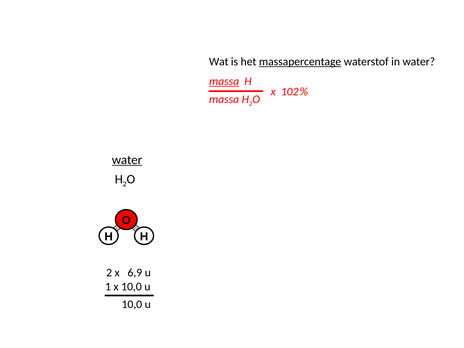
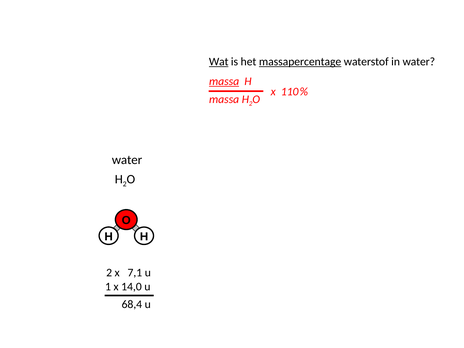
Wat underline: none -> present (219, 62)
102: 102 -> 110 (290, 92)
water underline: present -> none (127, 160)
6,9: 6,9 -> 7,1 (135, 273)
x 10,0: 10,0 -> 14,0 (131, 287)
molecuulmassa 10,0: 10,0 -> 68,4 (132, 304)
